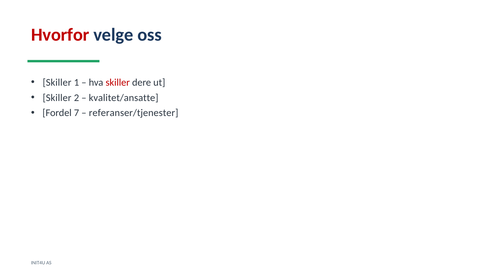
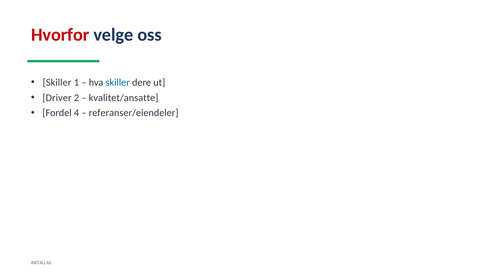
skiller colour: red -> blue (118, 83)
Skiller: Skiller -> Driver (57, 98)
7: 7 -> 4 (77, 113)
referanser/tjenester: referanser/tjenester -> referanser/eiendeler (134, 113)
